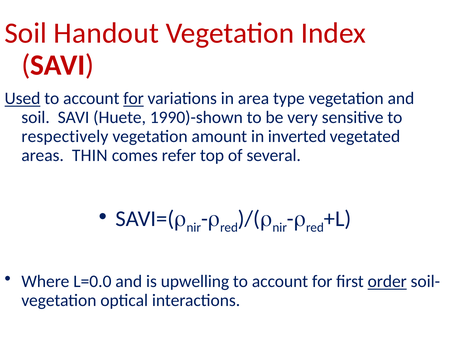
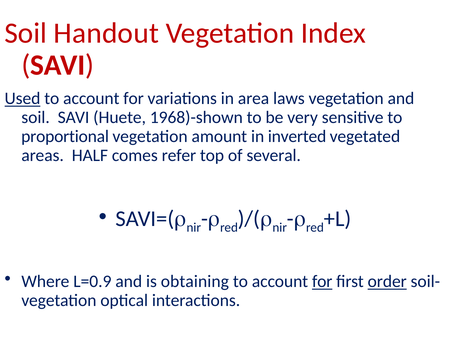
for underline: present -> none (134, 98)
type: type -> laws (289, 98)
1990)-shown: 1990)-shown -> 1968)-shown (196, 117)
respectively: respectively -> proportional (65, 136)
THIN: THIN -> HALF (90, 155)
L=0.0: L=0.0 -> L=0.9 (92, 281)
upwelling: upwelling -> obtaining (195, 281)
for underline: none -> present (322, 281)
